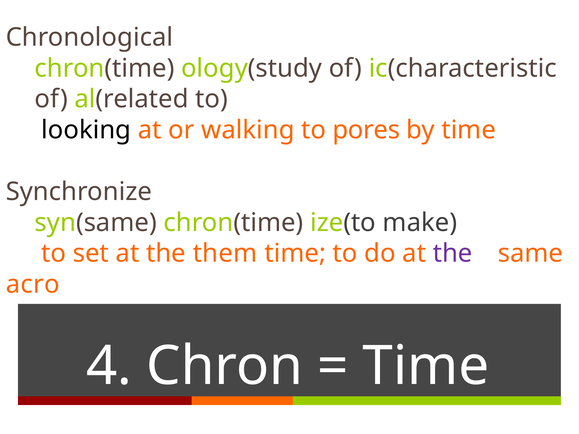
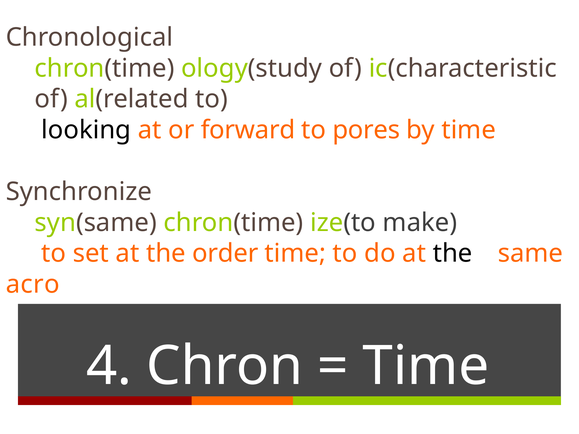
walking: walking -> forward (248, 130)
them: them -> order (225, 254)
the colour: purple -> black (453, 254)
